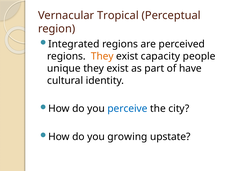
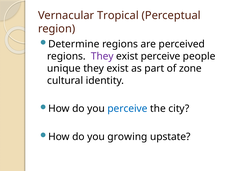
Integrated: Integrated -> Determine (74, 44)
They colour: orange -> purple (102, 56)
exist capacity: capacity -> perceive (161, 56)
have: have -> zone (190, 68)
